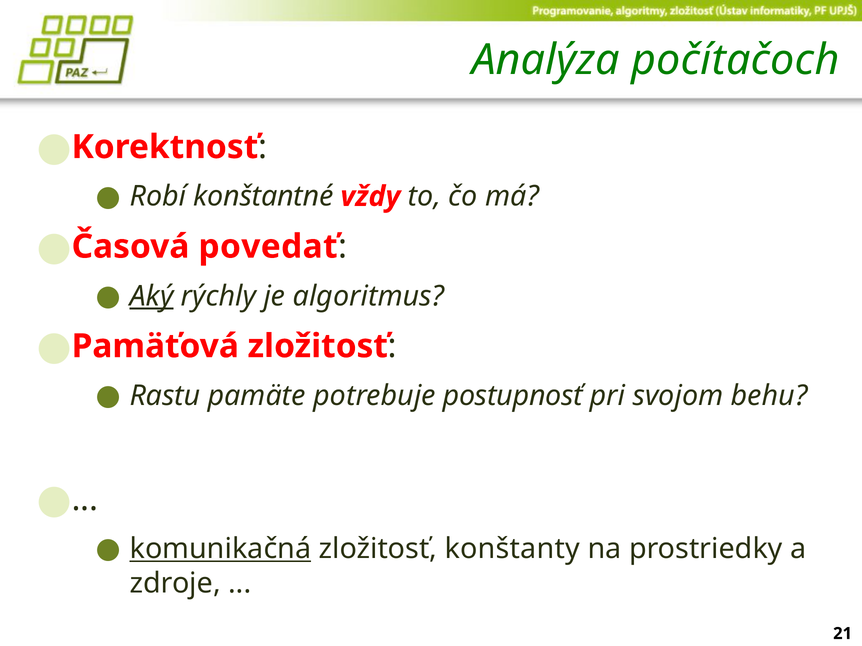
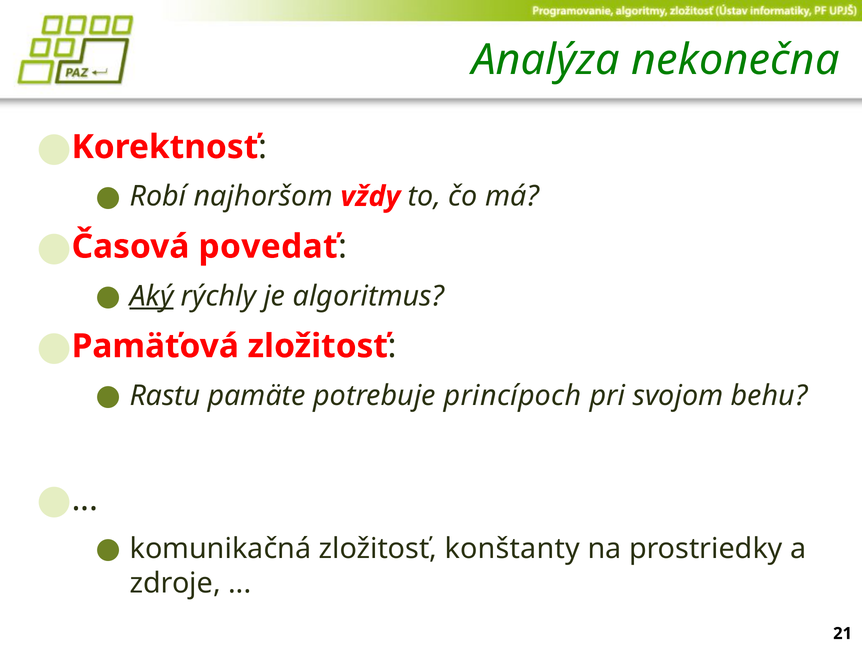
počítačoch: počítačoch -> nekonečna (735, 60)
konštantné: konštantné -> najhoršom (263, 197)
postupnosť: postupnosť -> princípoch (513, 396)
komunikačná underline: present -> none (220, 549)
